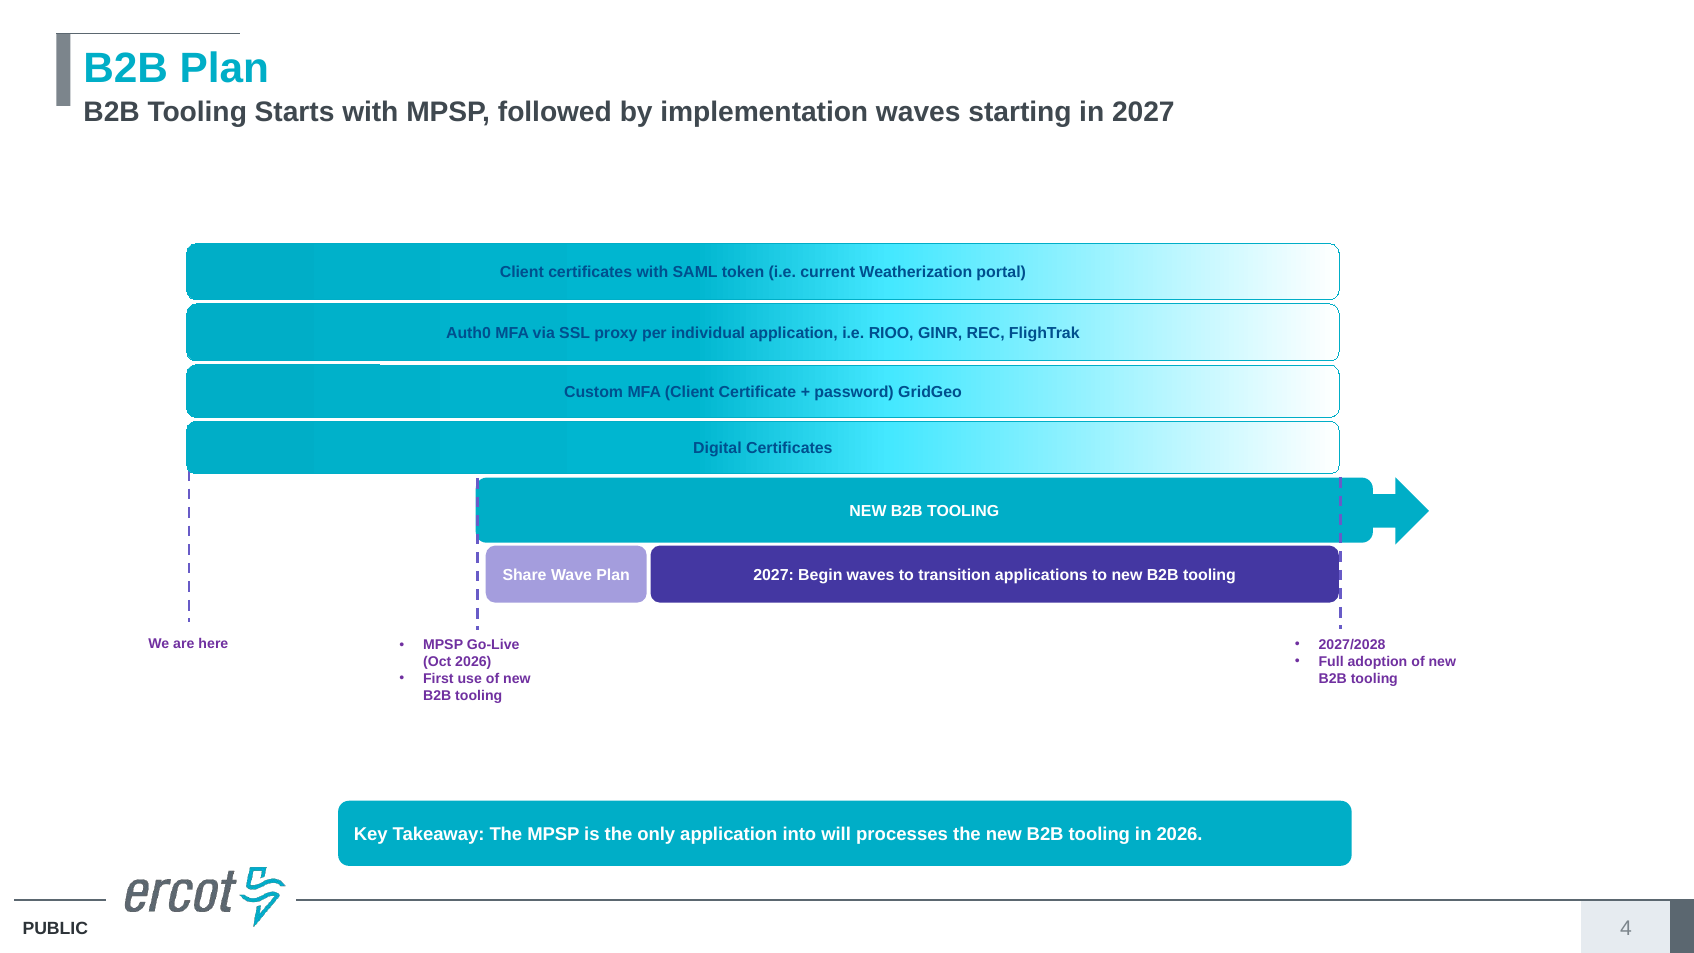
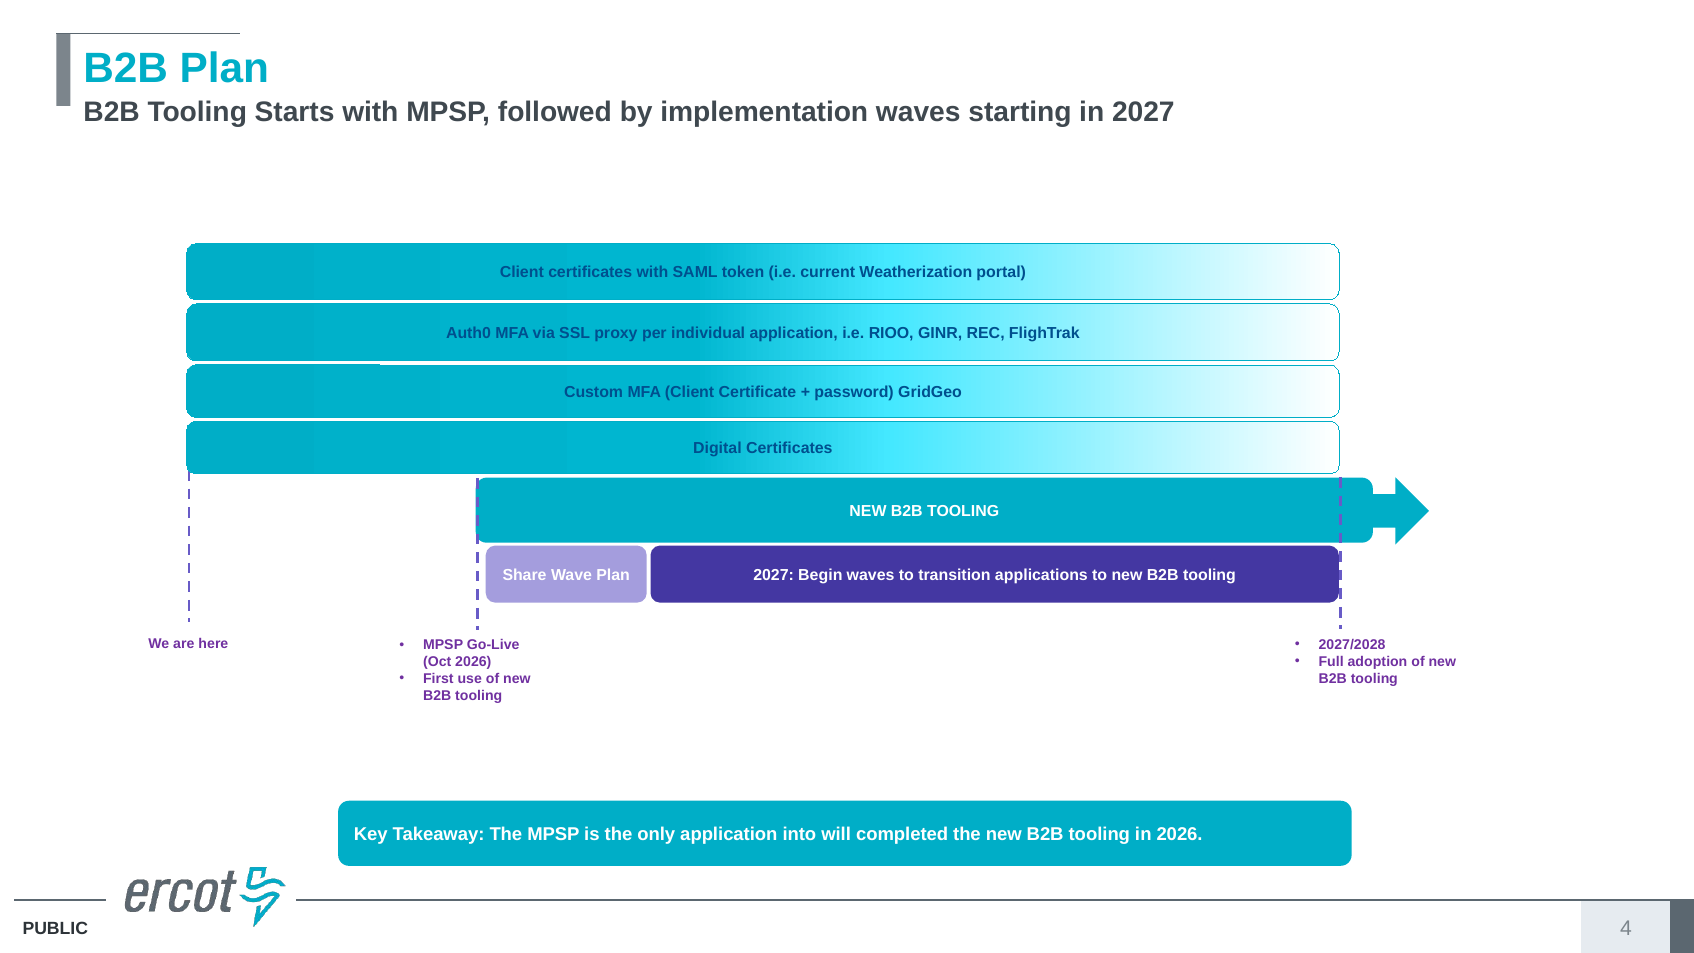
processes: processes -> completed (902, 834)
